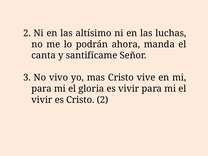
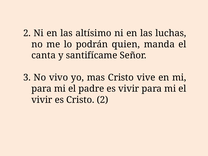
ahora: ahora -> quien (126, 44)
gloria: gloria -> padre (91, 89)
